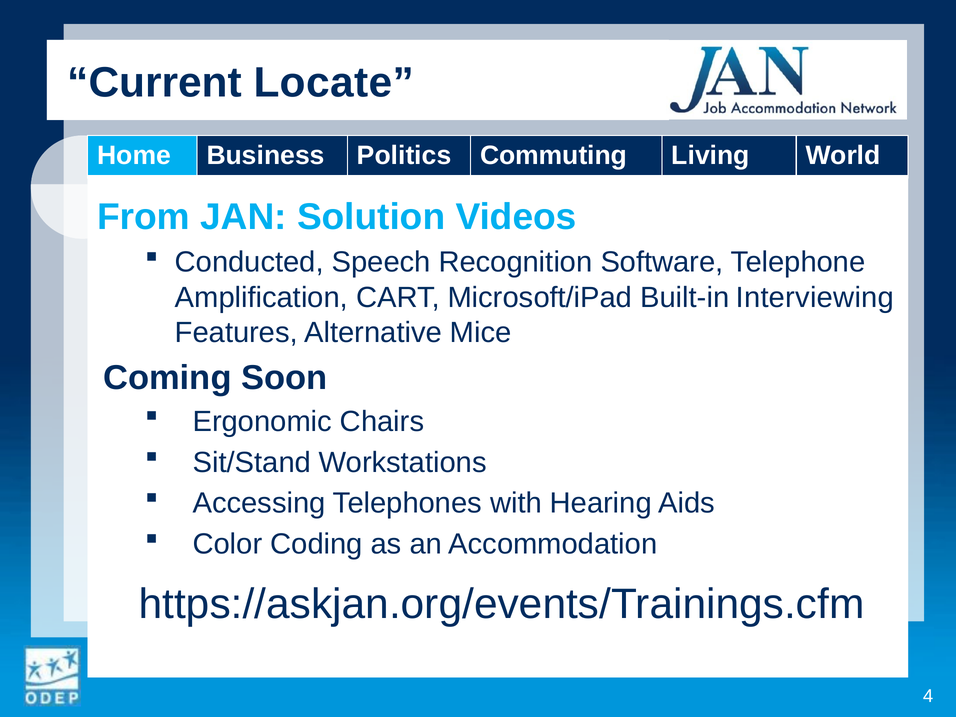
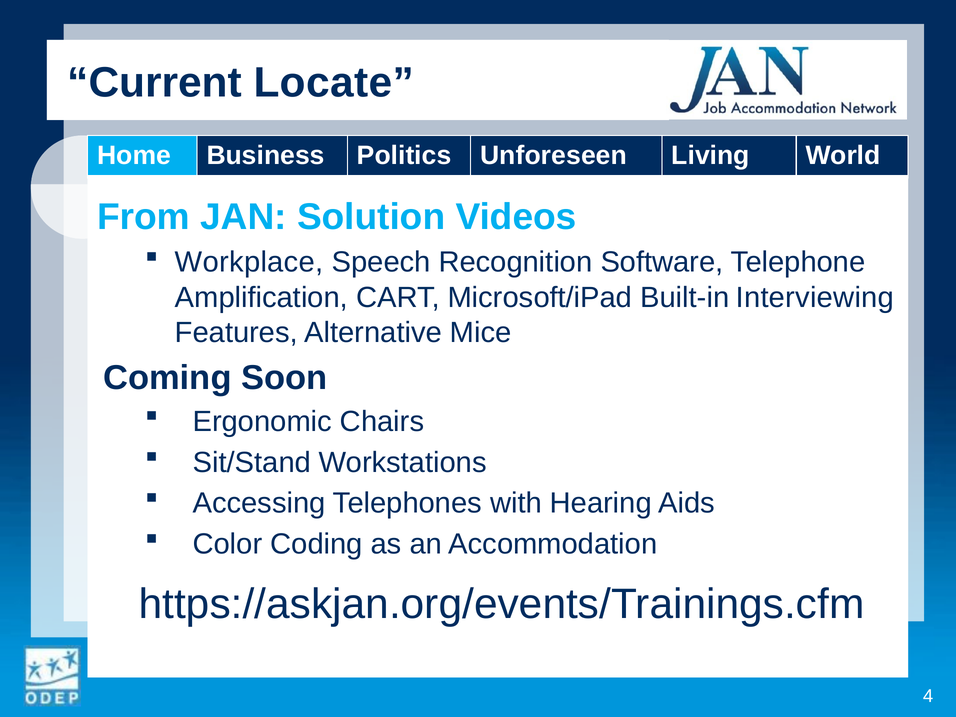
Commuting: Commuting -> Unforeseen (554, 155)
Conducted: Conducted -> Workplace (249, 262)
